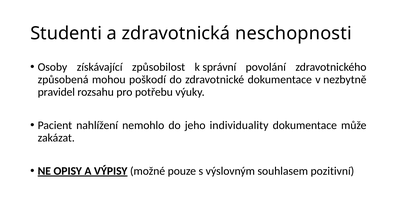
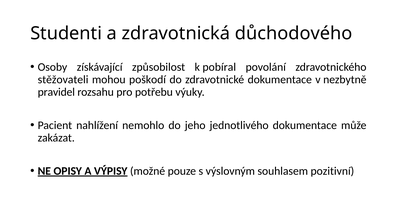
neschopnosti: neschopnosti -> důchodového (294, 33)
správní: správní -> pobíral (219, 67)
způsobená: způsobená -> stěžovateli (63, 80)
individuality: individuality -> jednotlivého (239, 125)
